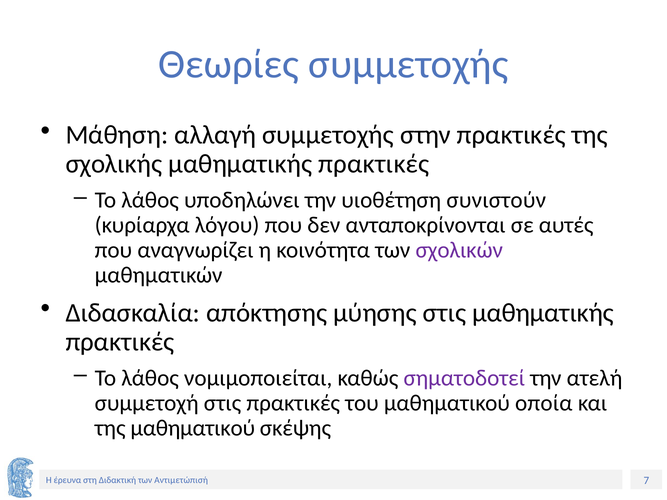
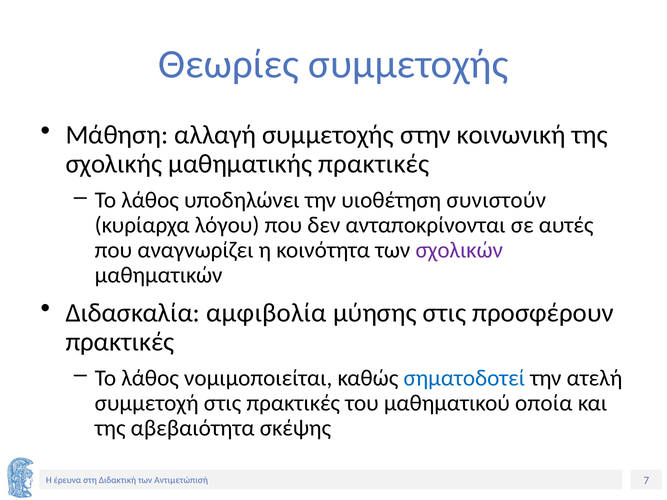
στην πρακτικές: πρακτικές -> κοινωνική (511, 135)
απόκτησης: απόκτησης -> αμφιβολία (266, 313)
στις μαθηματικής: μαθηματικής -> προσφέρουν (543, 313)
σηματοδοτεί colour: purple -> blue (464, 378)
της μαθηματικού: μαθηματικού -> αβεβαιότητα (193, 428)
